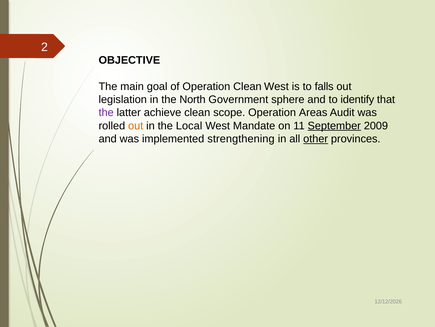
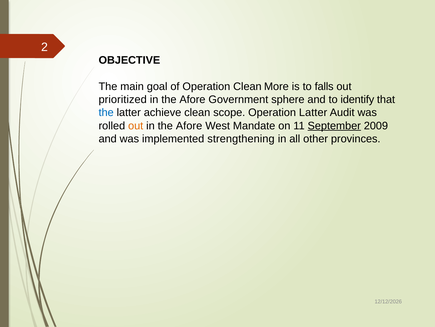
Clean West: West -> More (276, 86)
legislation: legislation -> prioritized (123, 99)
North: North -> Afore (192, 99)
the colour: purple -> blue (106, 112)
Operation Areas: Areas -> Latter (313, 112)
Local: Local -> Afore (189, 125)
other underline: present -> none (316, 139)
